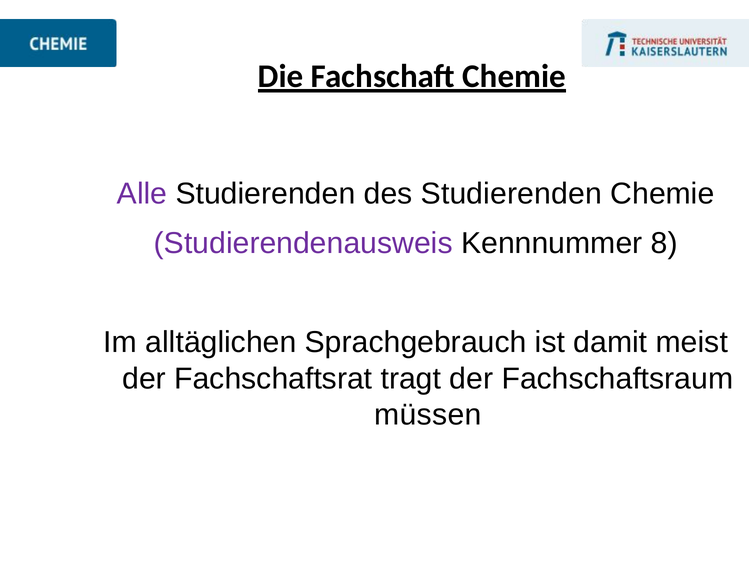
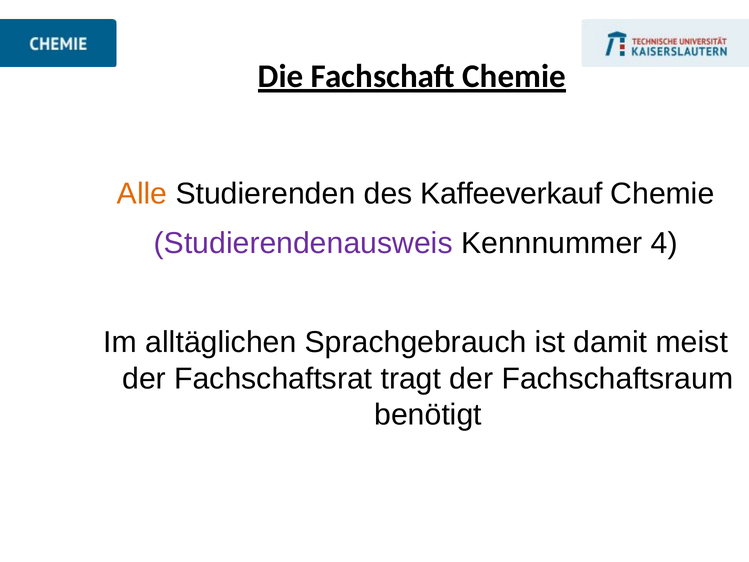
Alle colour: purple -> orange (142, 193)
des Studierenden: Studierenden -> Kaffeeverkauf (512, 193)
8: 8 -> 4 (664, 243)
müssen: müssen -> benötigt (428, 415)
